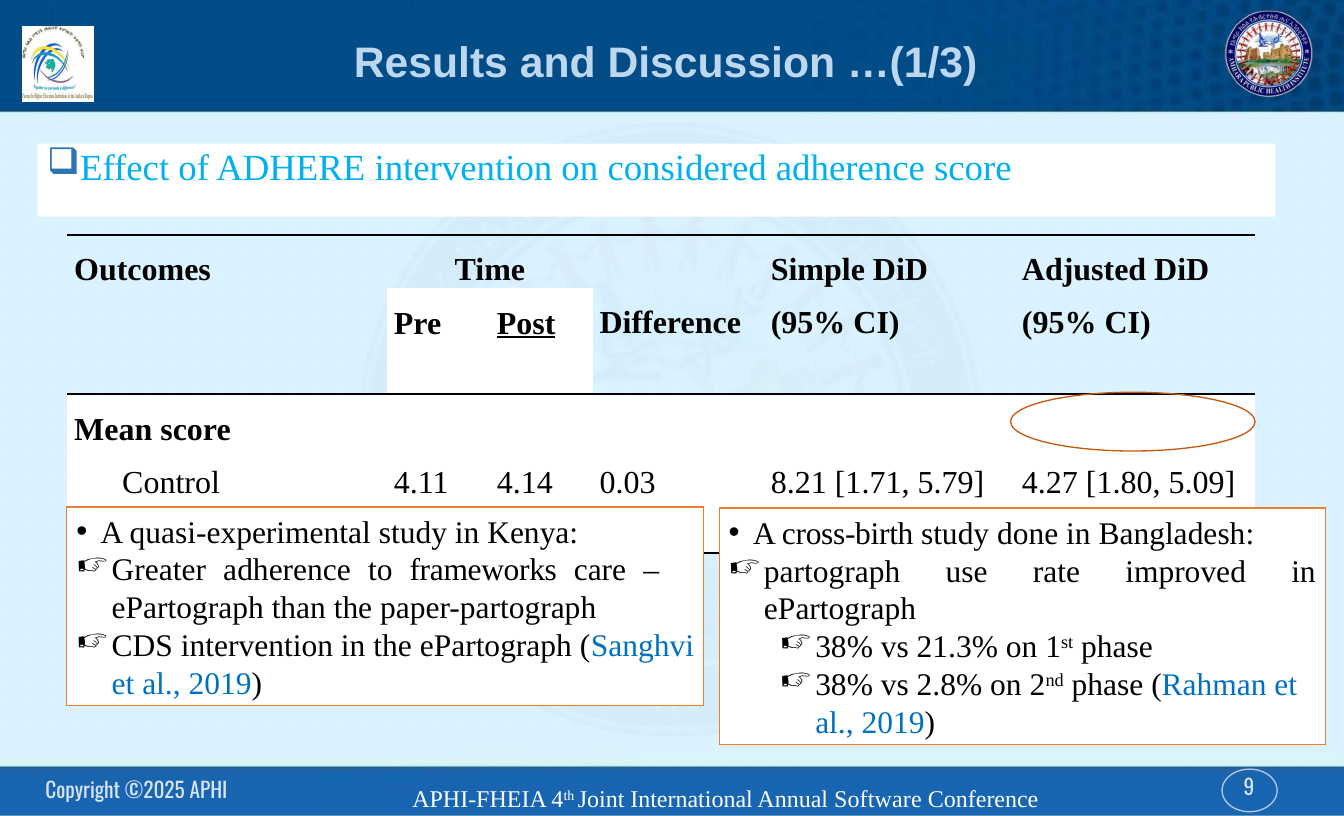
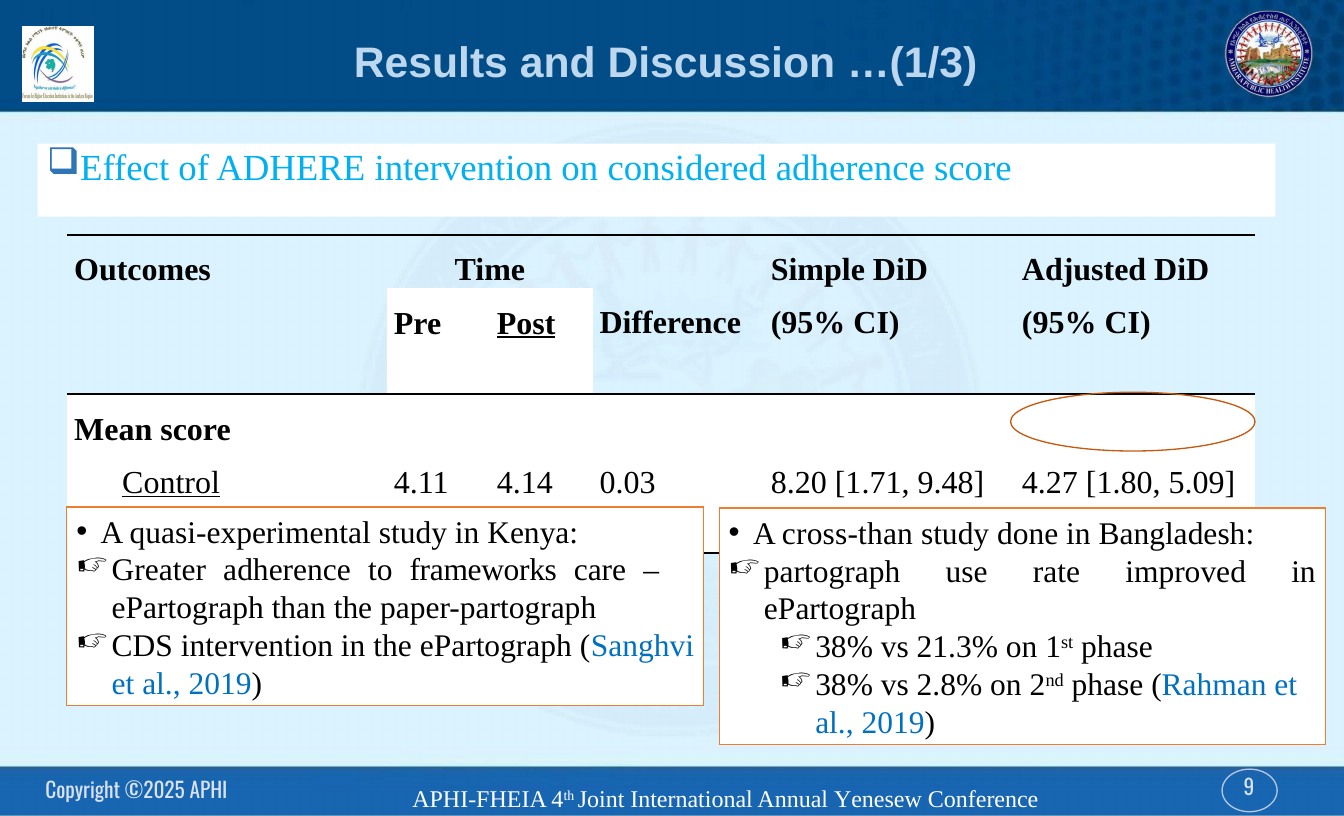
Control underline: none -> present (171, 483)
8.21: 8.21 -> 8.20 (799, 483)
5.79: 5.79 -> 9.48 (951, 483)
cross-birth: cross-birth -> cross-than (847, 534)
Software: Software -> Yenesew (878, 800)
